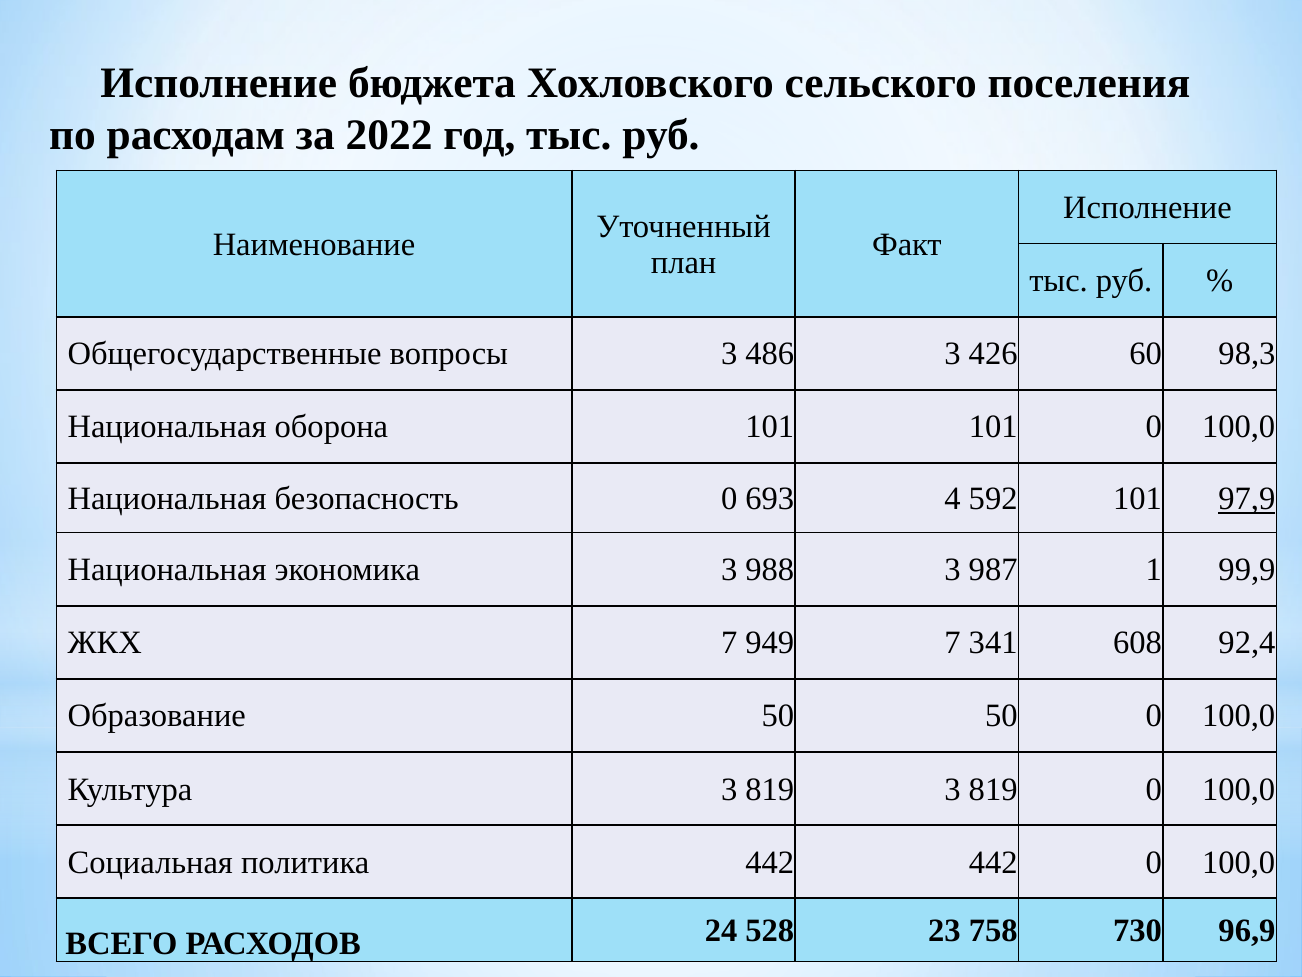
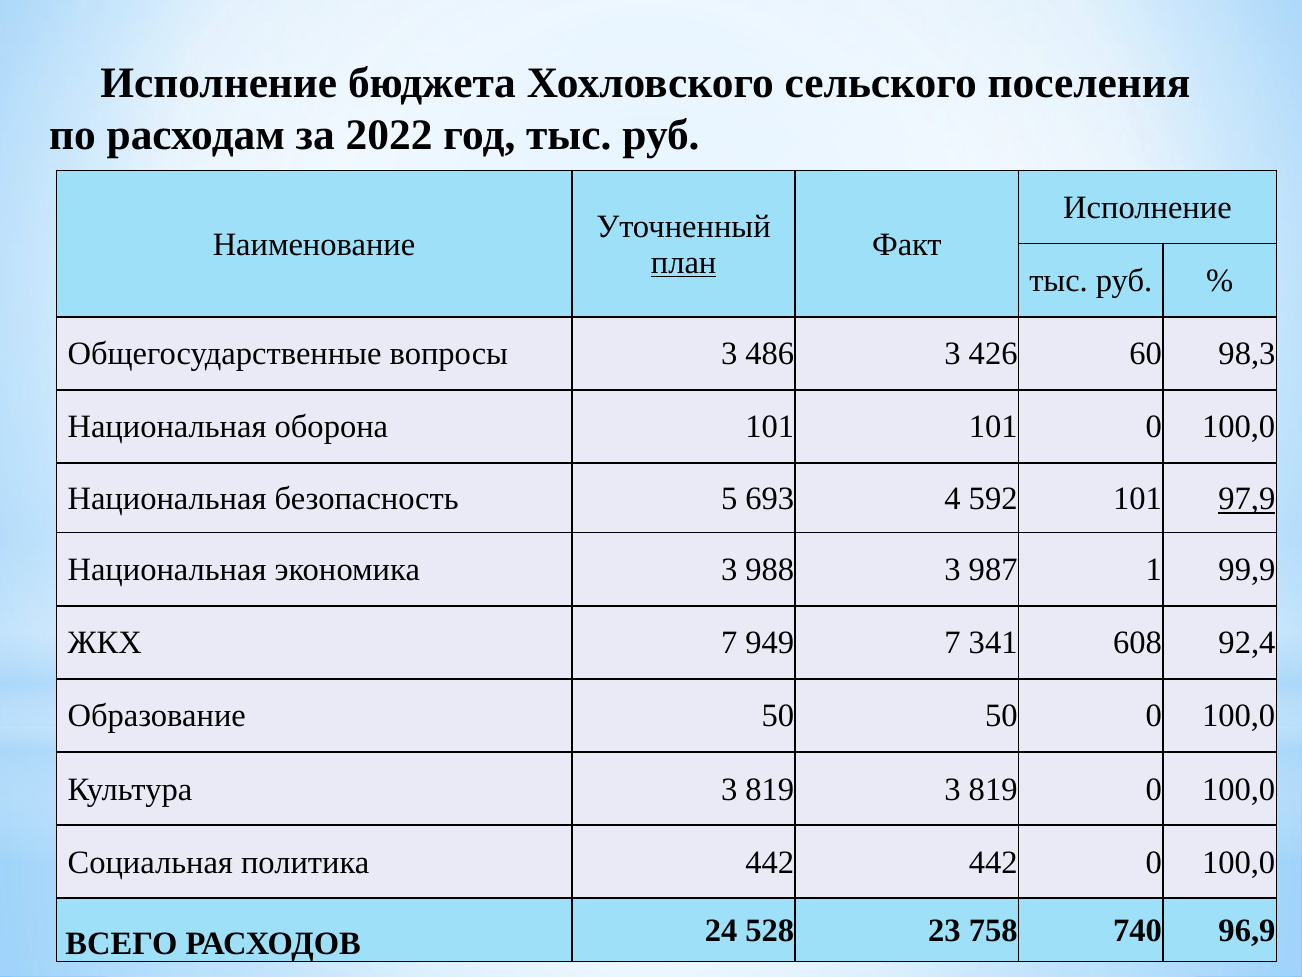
план underline: none -> present (684, 262)
безопасность 0: 0 -> 5 (729, 498)
730: 730 -> 740 (1138, 930)
